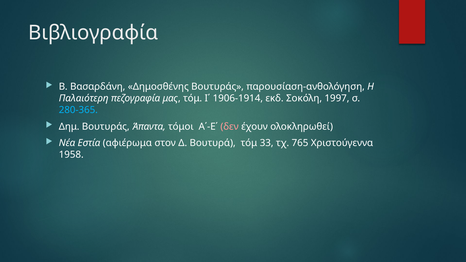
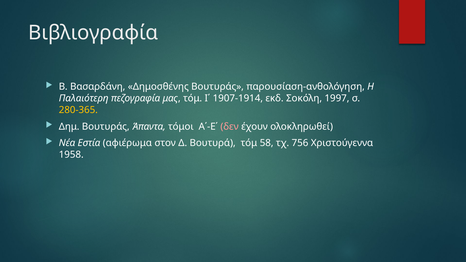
1906-1914: 1906-1914 -> 1907-1914 (238, 98)
280-365 colour: light blue -> yellow (78, 110)
33: 33 -> 58 (267, 143)
765: 765 -> 756 (300, 143)
